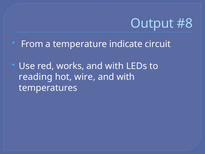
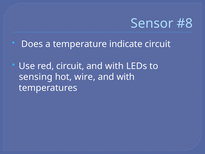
Output: Output -> Sensor (152, 23)
From: From -> Does (32, 44)
red works: works -> circuit (70, 66)
reading: reading -> sensing (36, 77)
